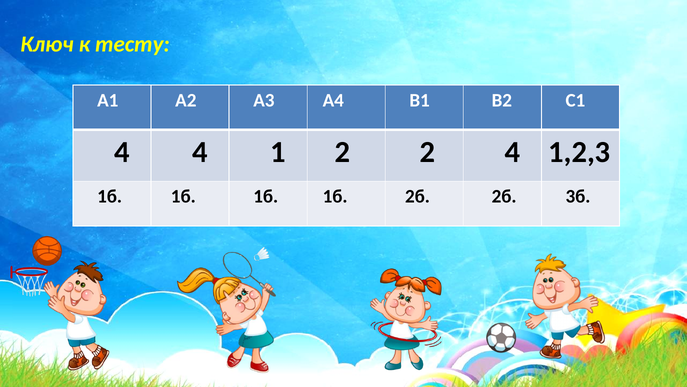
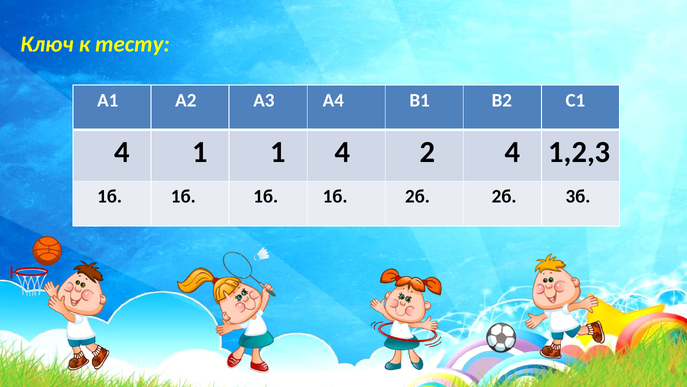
4 4: 4 -> 1 (200, 152)
1 2: 2 -> 4 (342, 152)
